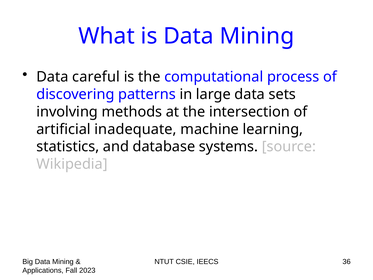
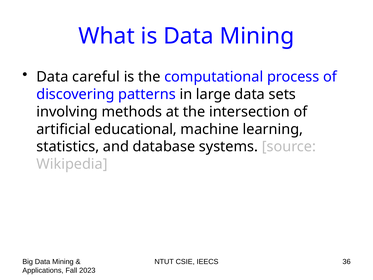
inadequate: inadequate -> educational (136, 129)
